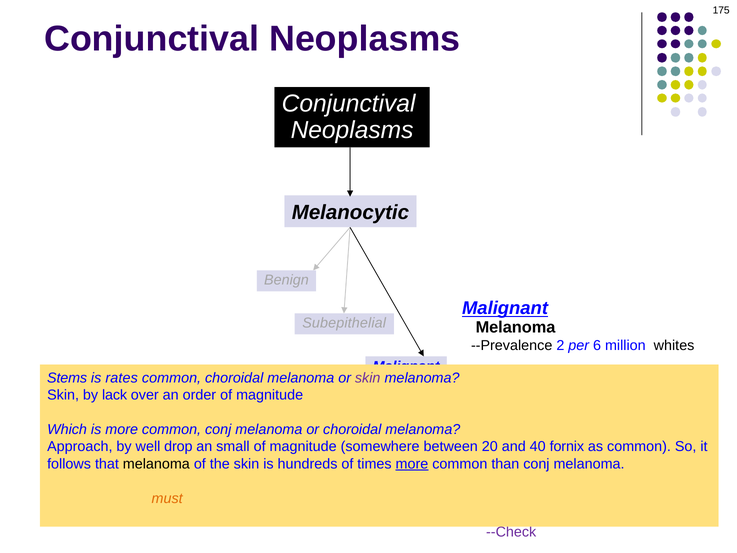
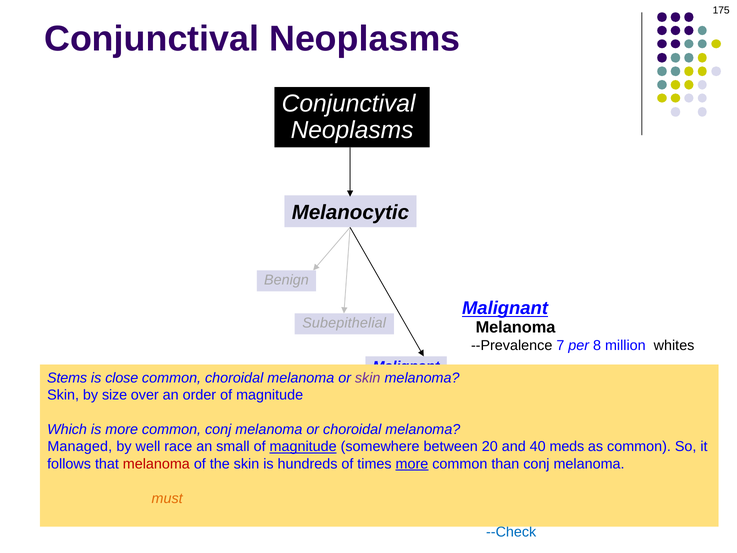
2: 2 -> 7 (560, 345)
6: 6 -> 8 (597, 345)
rates: rates -> close (122, 378)
lack: lack -> size (115, 395)
Approach: Approach -> Managed (80, 446)
drop: drop -> race (178, 446)
magnitude underline: none -> present (303, 446)
fornix: fornix -> meds (567, 446)
melanoma colour: black -> red (156, 464)
--Check colour: purple -> blue (511, 532)
